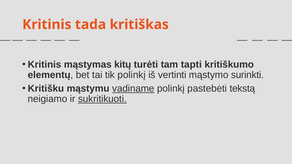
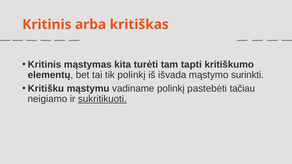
tada: tada -> arba (91, 25)
kitų: kitų -> kita (123, 64)
vertinti: vertinti -> išvada (172, 75)
vadiname underline: present -> none (133, 89)
tekstą: tekstą -> tačiau (242, 89)
